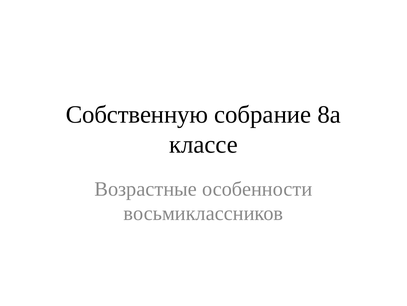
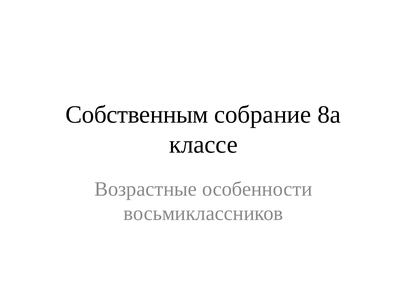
Собственную: Собственную -> Собственным (137, 114)
